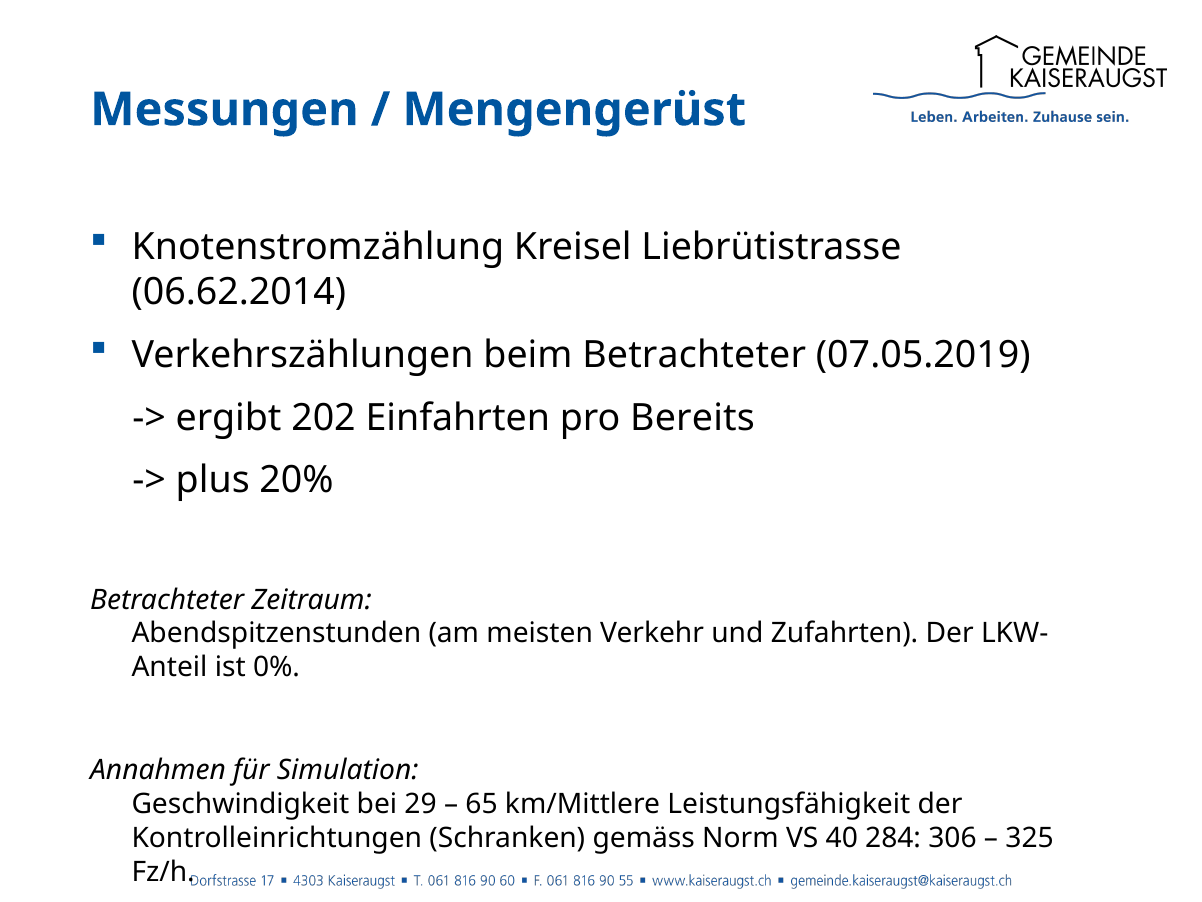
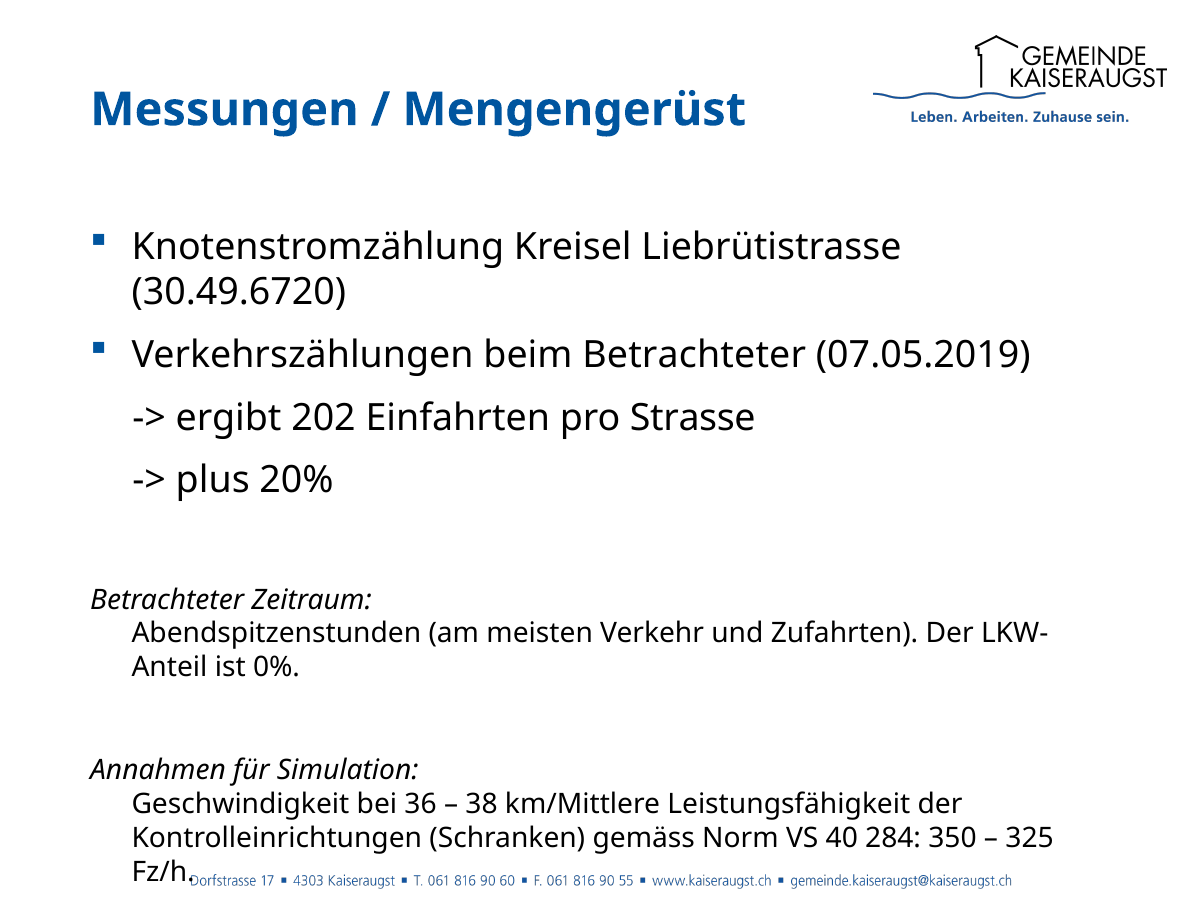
06.62.2014: 06.62.2014 -> 30.49.6720 (239, 292)
Bereits: Bereits -> Strasse (693, 418)
29: 29 -> 36 (421, 804)
65: 65 -> 38 (482, 804)
306: 306 -> 350 (953, 837)
